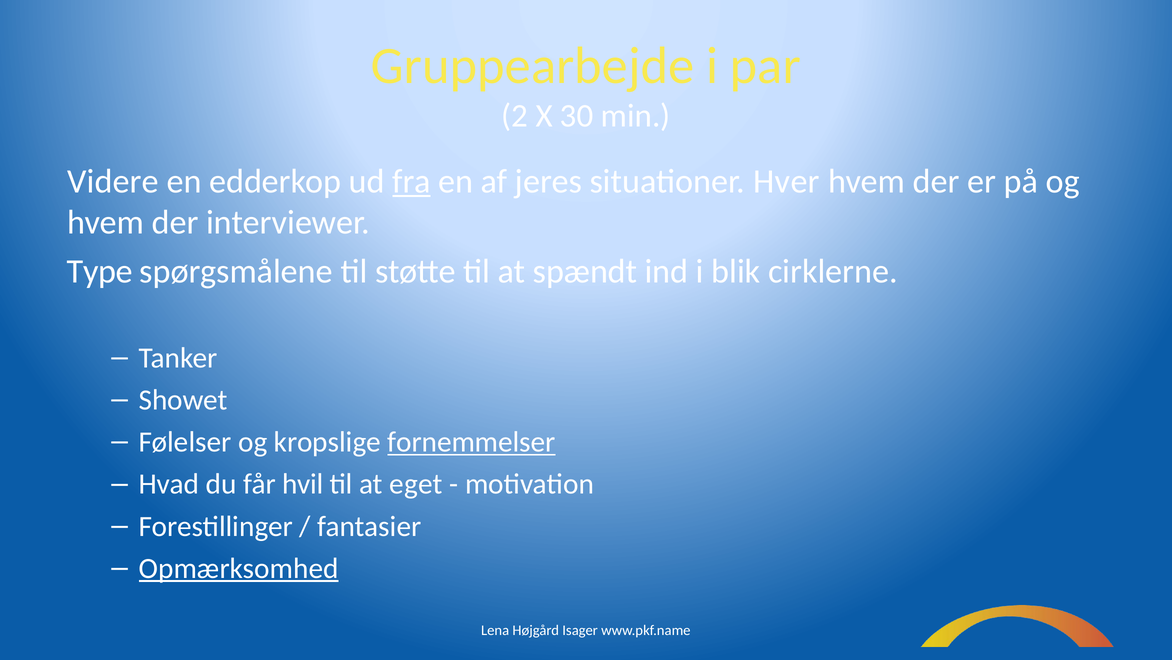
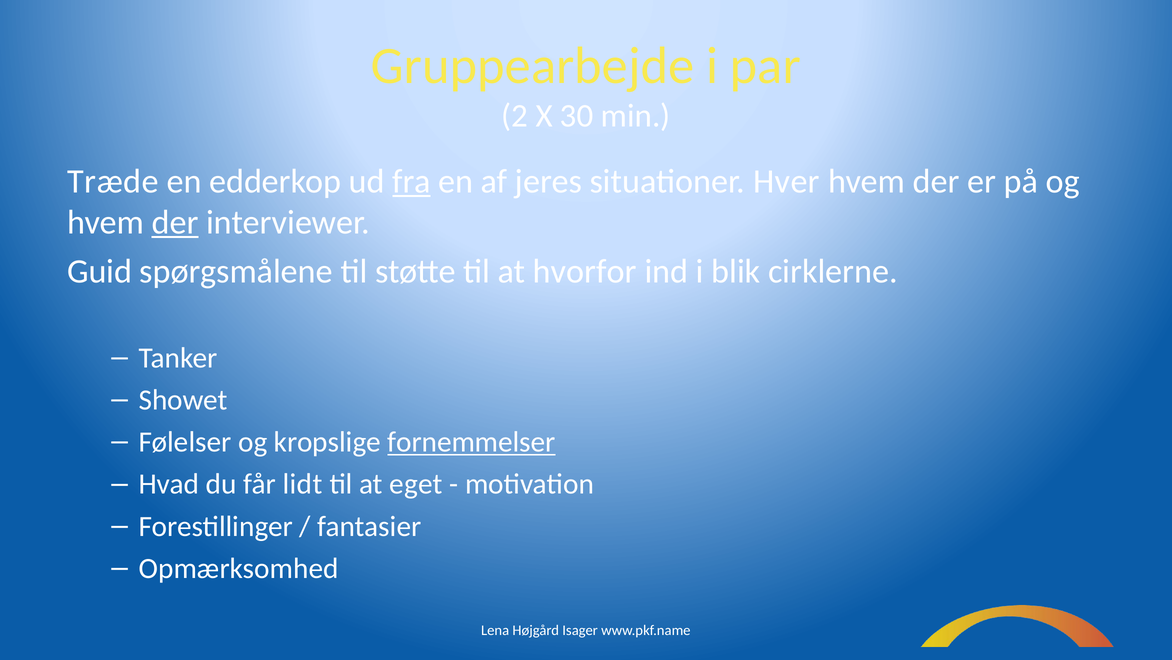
Videre: Videre -> Træde (113, 181)
der underline: none -> present (175, 222)
Type: Type -> Guid (100, 271)
spændt: spændt -> hvorfor (585, 271)
hvil: hvil -> lidt (303, 484)
Opmærksomhed underline: present -> none (239, 568)
